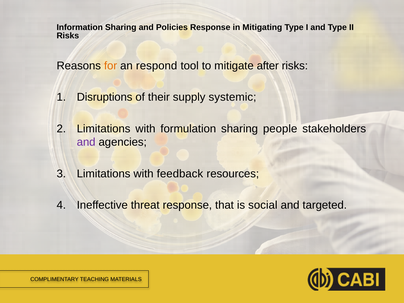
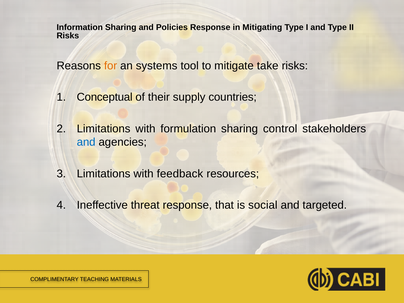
respond: respond -> systems (157, 66)
after: after -> take (268, 66)
Disruptions: Disruptions -> Conceptual (105, 97)
systemic: systemic -> countries (233, 97)
people: people -> control (280, 129)
and colour: purple -> blue (86, 142)
